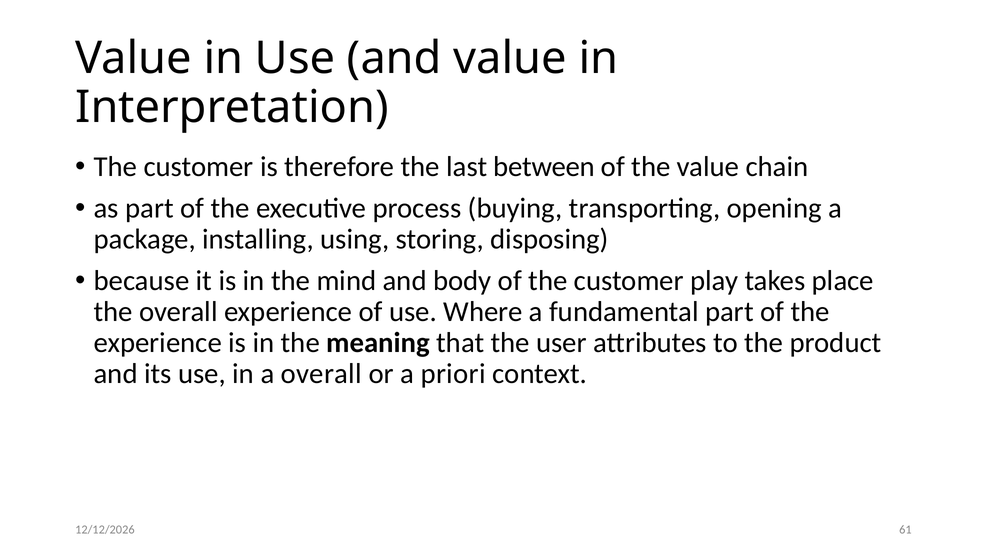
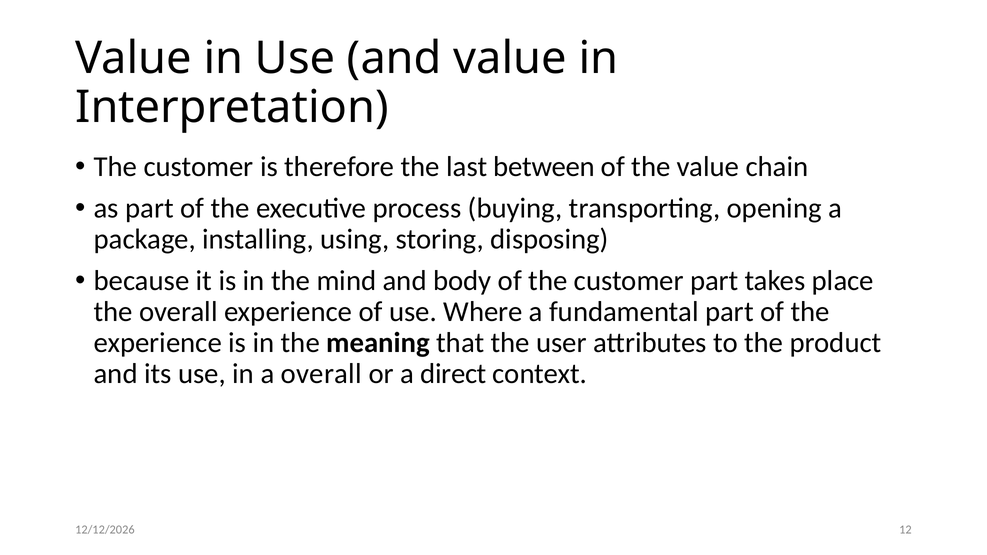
customer play: play -> part (714, 281)
priori: priori -> direct (453, 374)
61: 61 -> 12 (905, 530)
